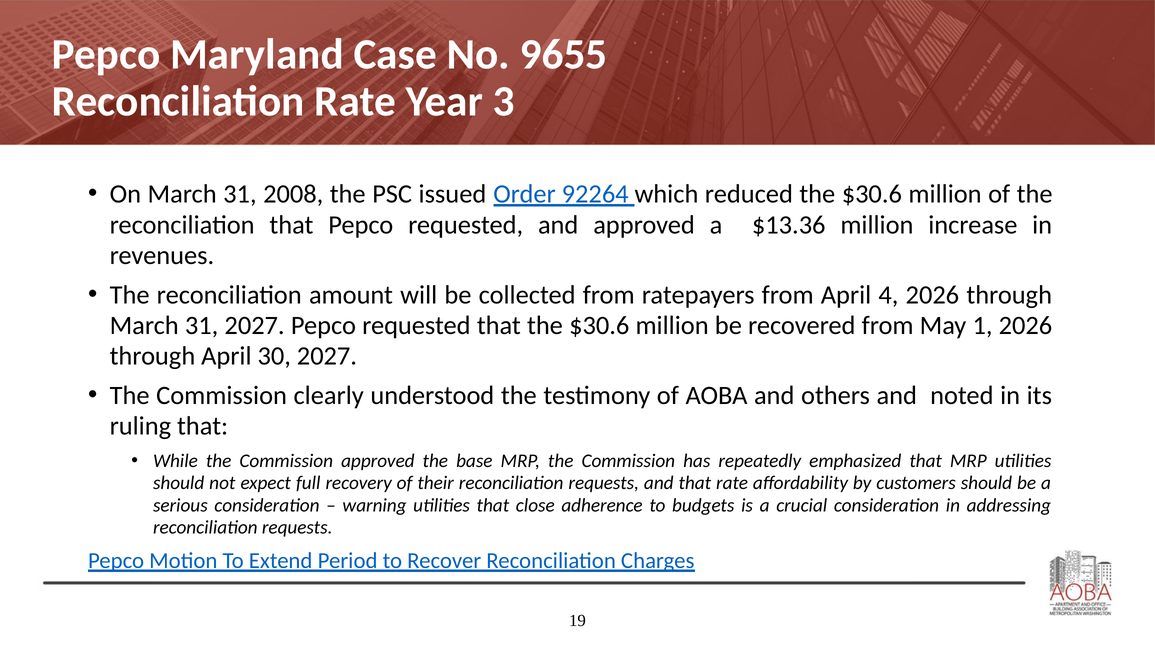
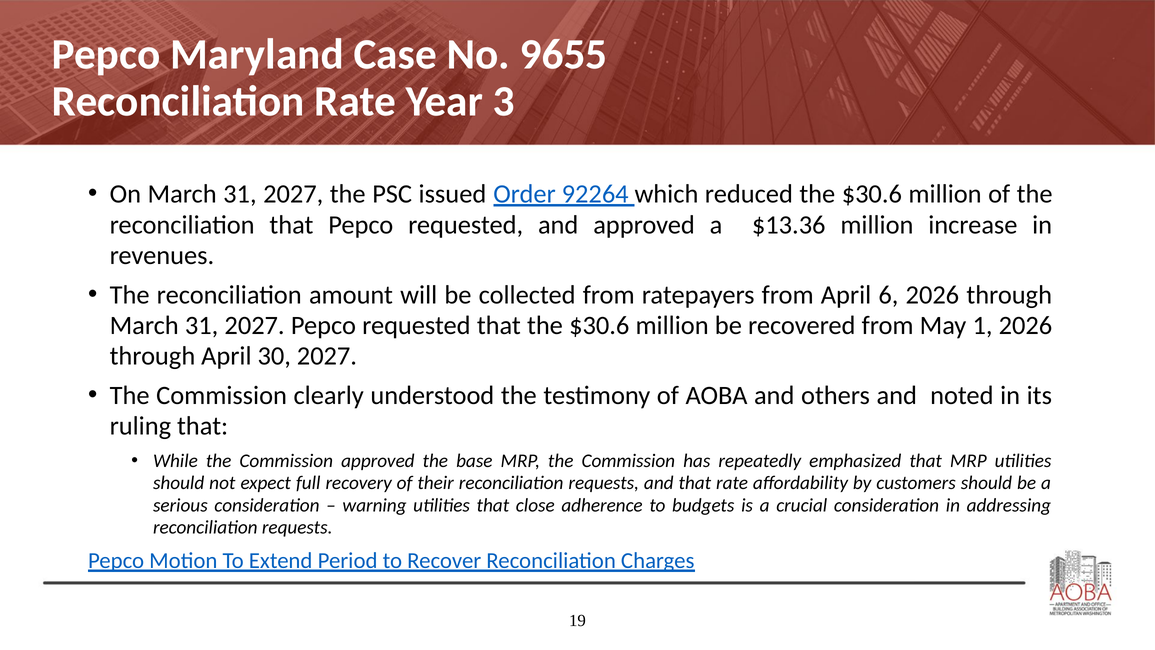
On March 31 2008: 2008 -> 2027 (293, 194)
4: 4 -> 6 (888, 295)
